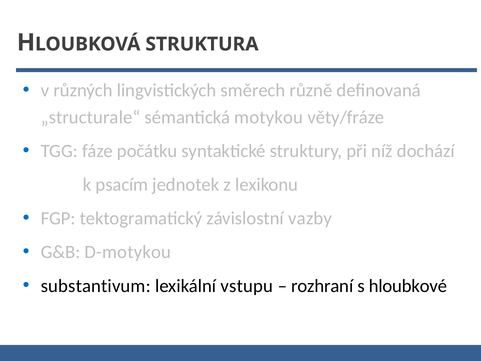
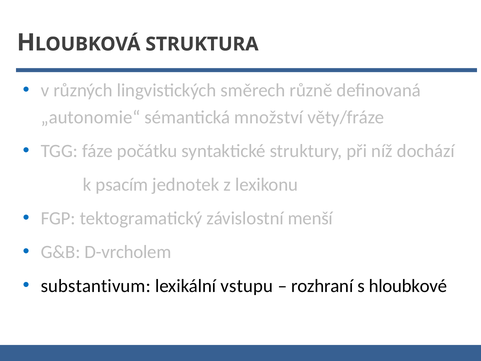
„structurale“: „structurale“ -> „autonomie“ (91, 117)
motykou: motykou -> množství (269, 117)
vazby: vazby -> menší (310, 218)
D-motykou: D-motykou -> D-vrcholem (128, 252)
